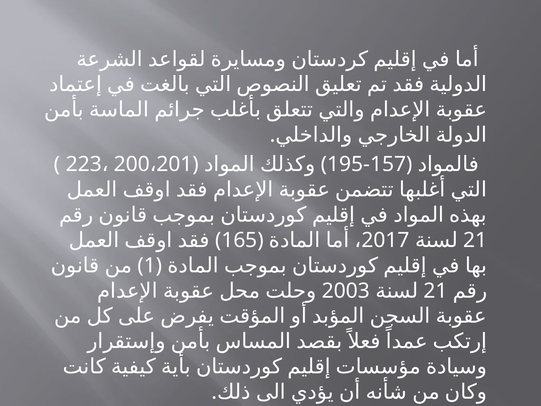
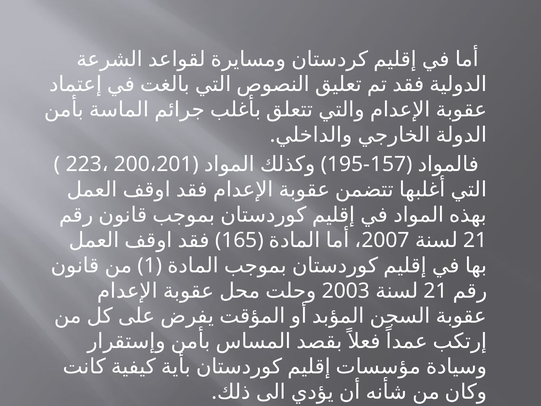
2017: 2017 -> 2007 (385, 240)
